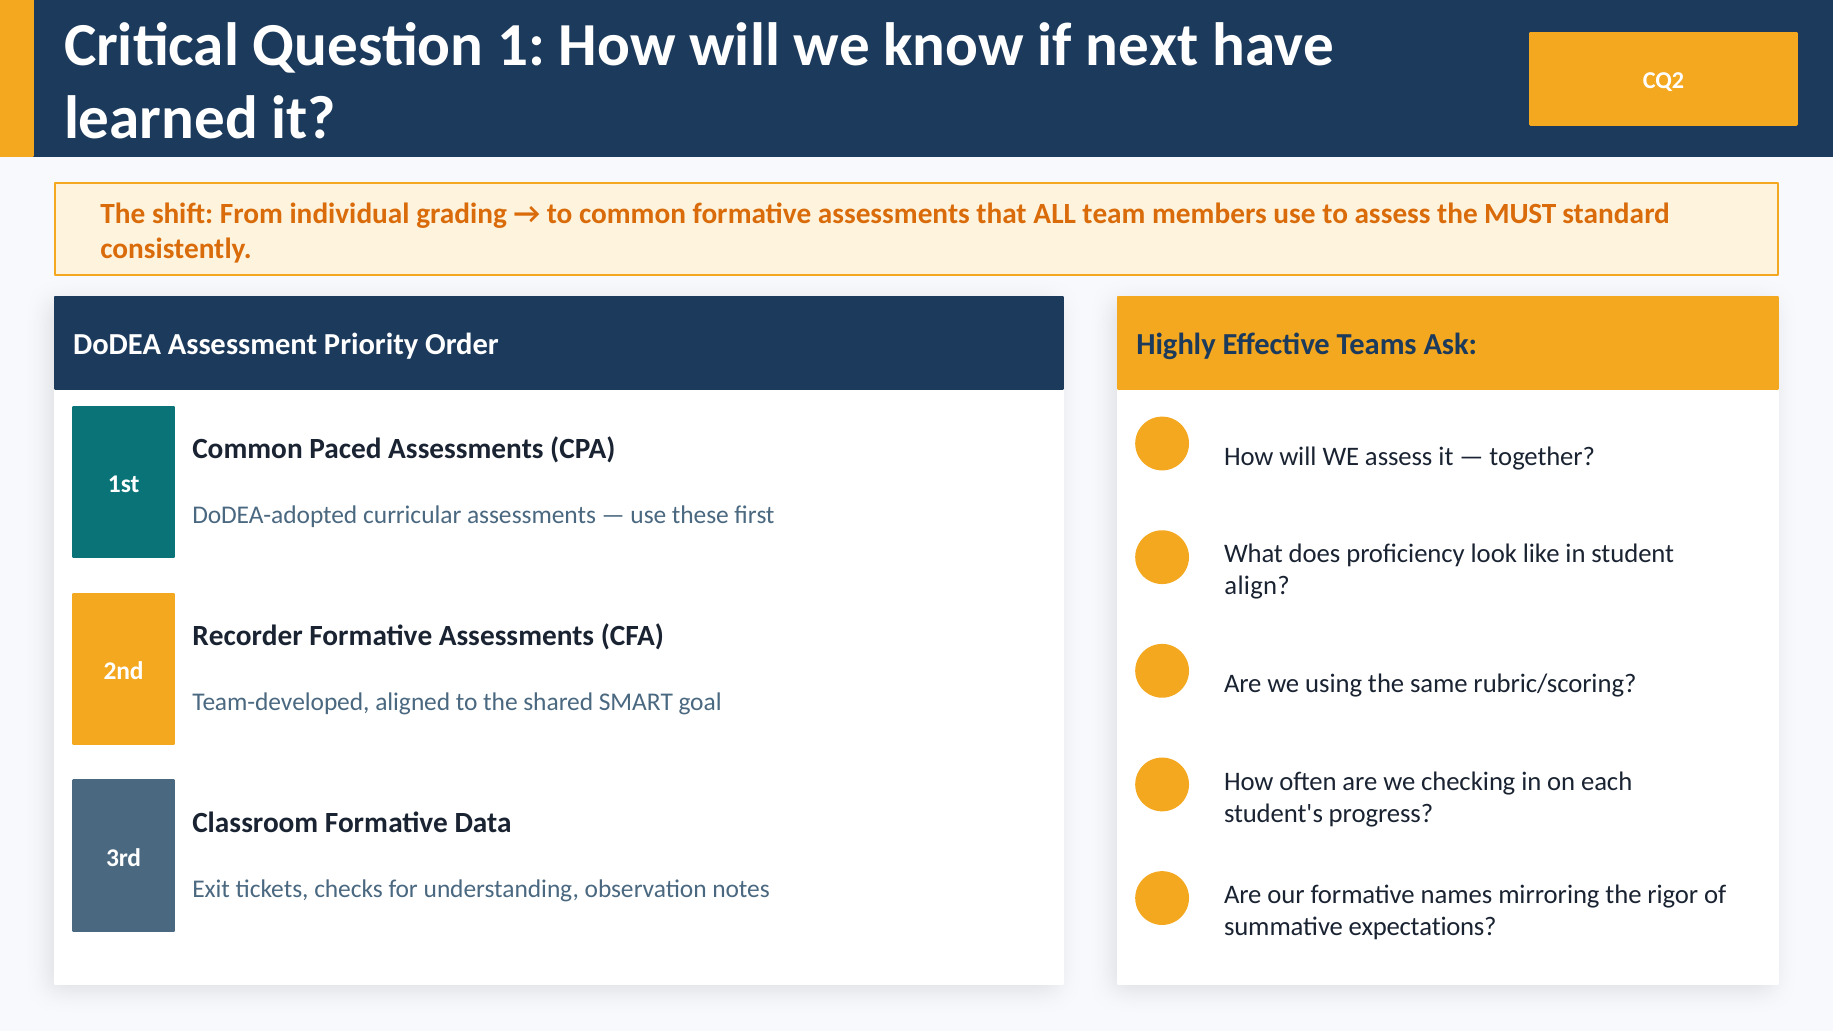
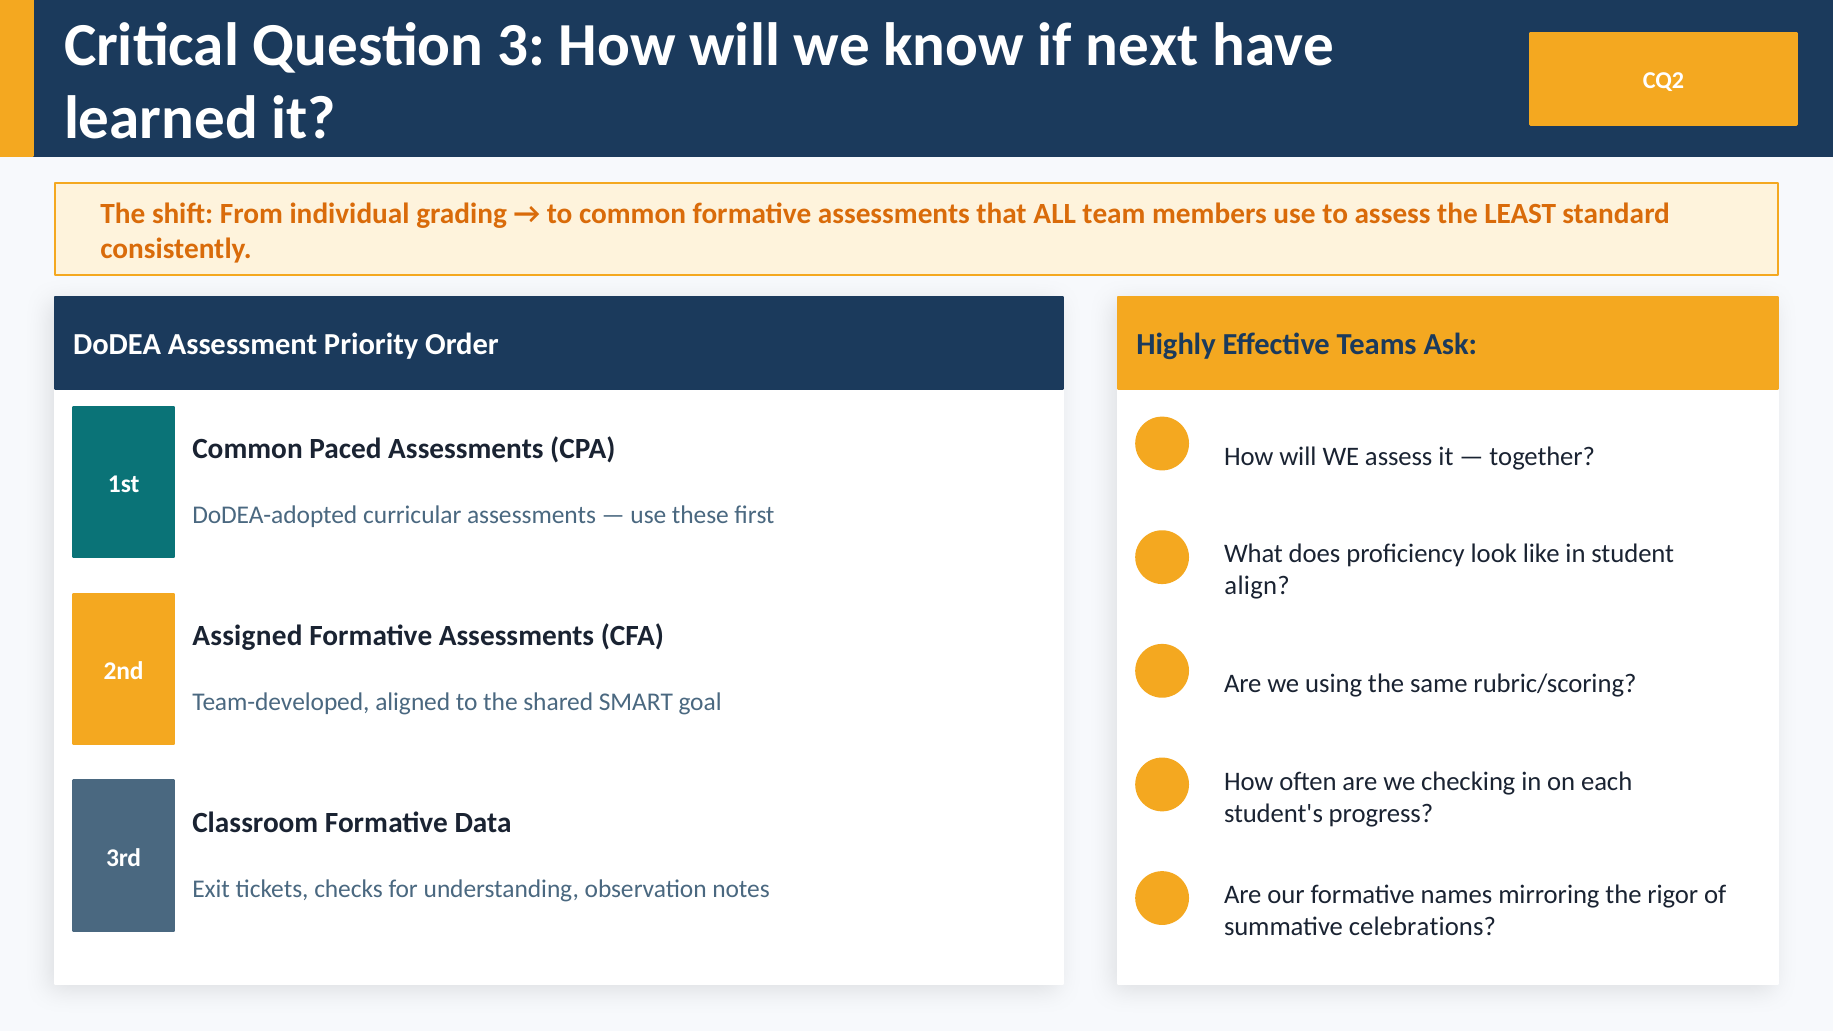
1: 1 -> 3 (521, 45)
MUST: MUST -> LEAST (1520, 214)
Recorder: Recorder -> Assigned (247, 636)
expectations: expectations -> celebrations (1422, 927)
